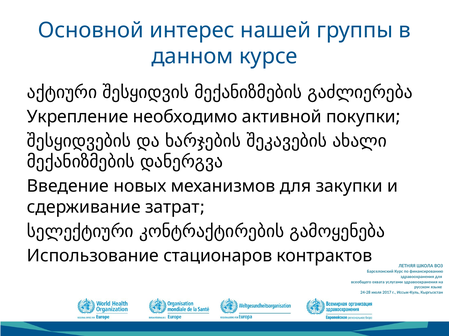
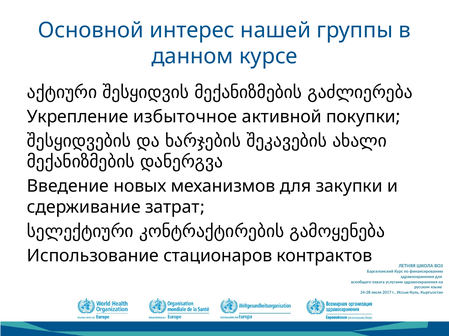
необходимо: необходимо -> избыточное (185, 117)
